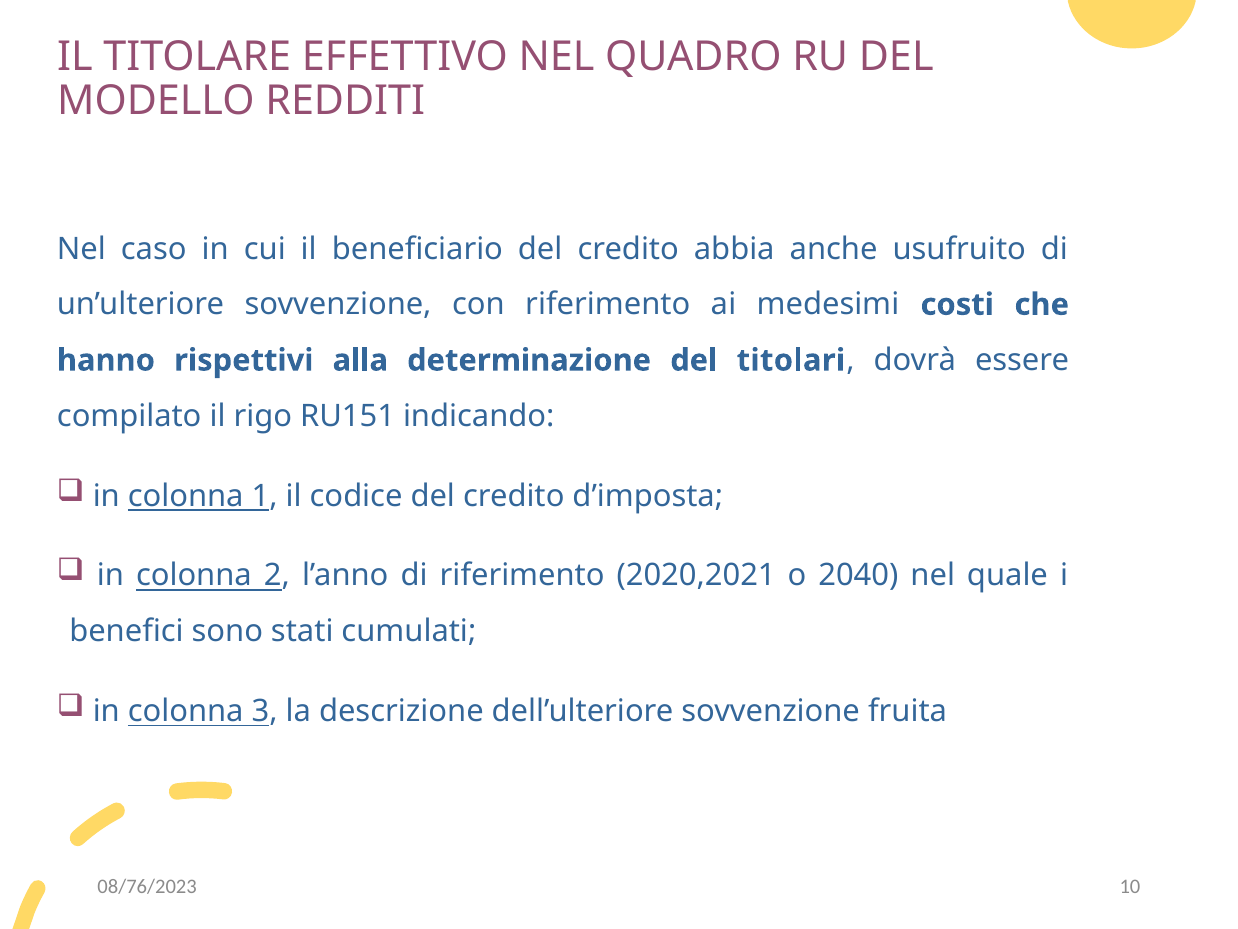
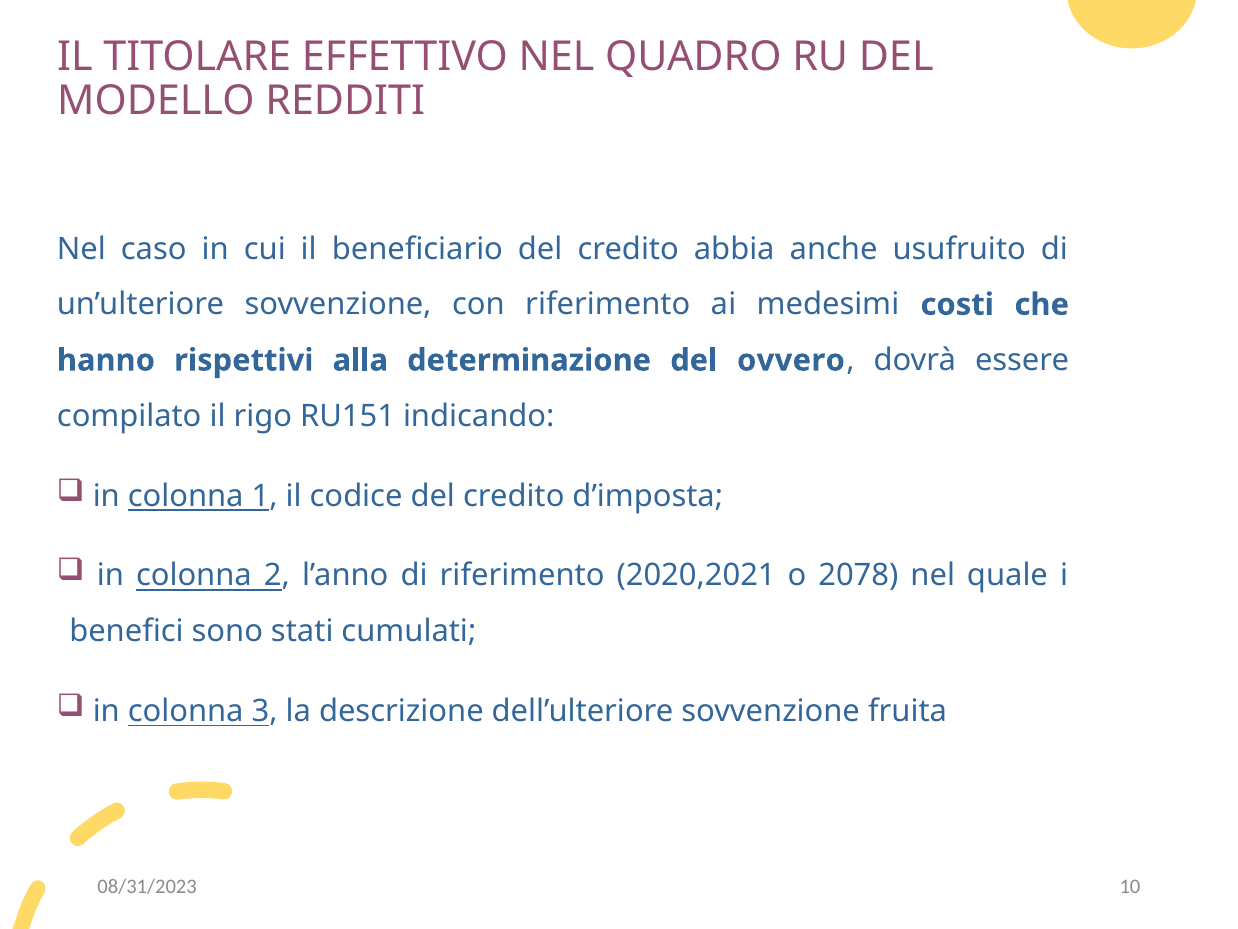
titolari: titolari -> ovvero (791, 360)
2040: 2040 -> 2078 (858, 575)
08/76/2023: 08/76/2023 -> 08/31/2023 (147, 887)
